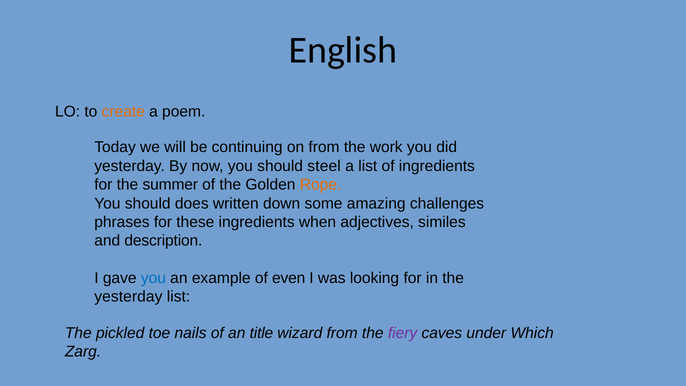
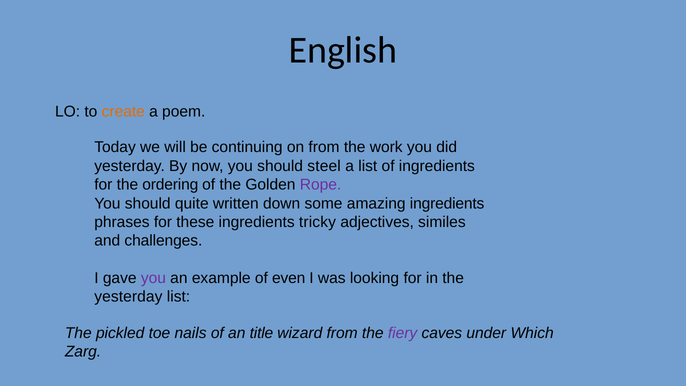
summer: summer -> ordering (170, 185)
Rope colour: orange -> purple (321, 185)
does: does -> quite (192, 203)
amazing challenges: challenges -> ingredients (447, 203)
when: when -> tricky (317, 222)
description: description -> challenges (163, 241)
you colour: blue -> purple (153, 278)
